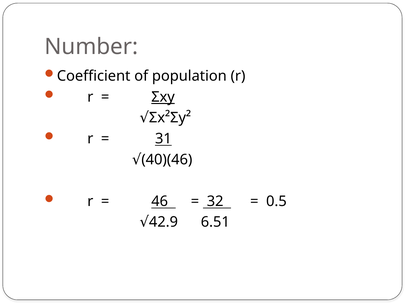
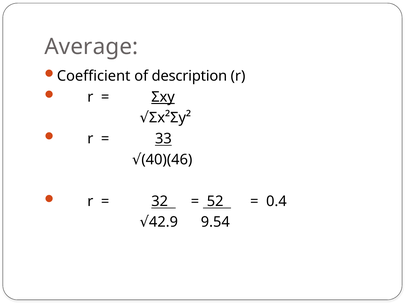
Number: Number -> Average (91, 47)
population: population -> description (189, 76)
31: 31 -> 33 (163, 139)
46: 46 -> 32 (160, 201)
32: 32 -> 52 (215, 201)
0.5: 0.5 -> 0.4 (276, 201)
6.51: 6.51 -> 9.54 (215, 222)
